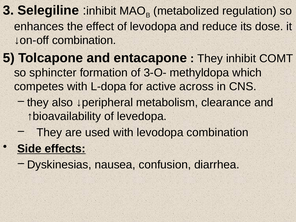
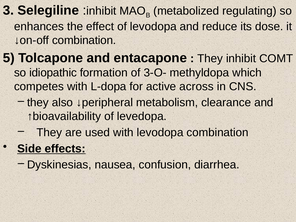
regulation: regulation -> regulating (249, 11)
sphincter: sphincter -> idiopathic (53, 73)
